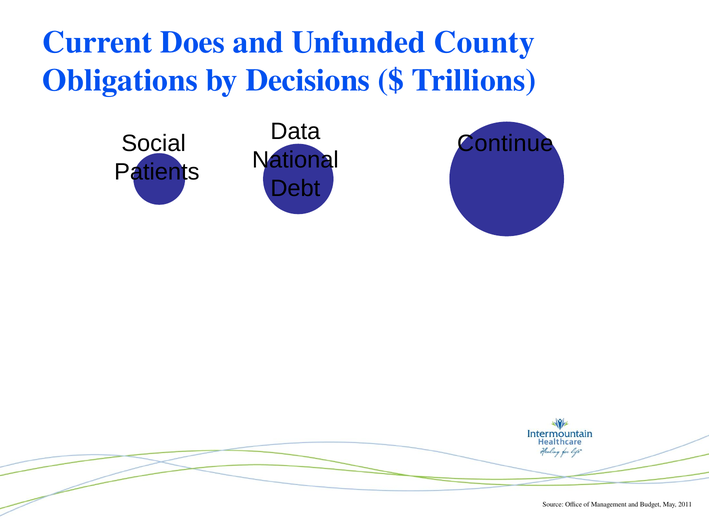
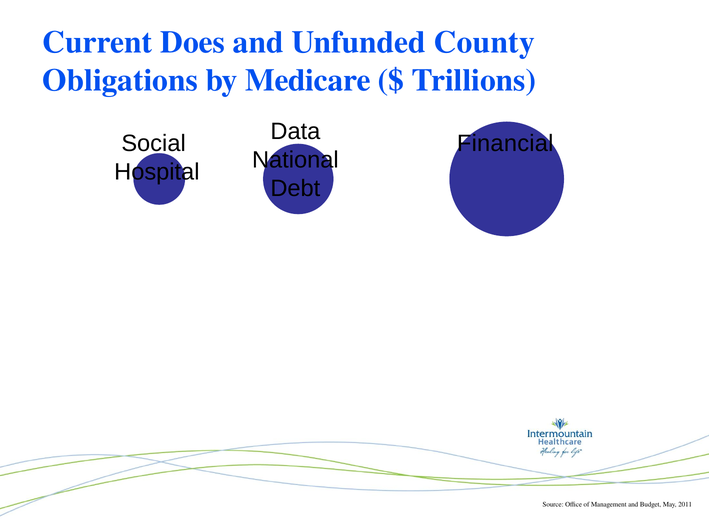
Decisions: Decisions -> Medicare (308, 80)
Continue: Continue -> Financial (505, 143)
Patients: Patients -> Hospital (157, 172)
